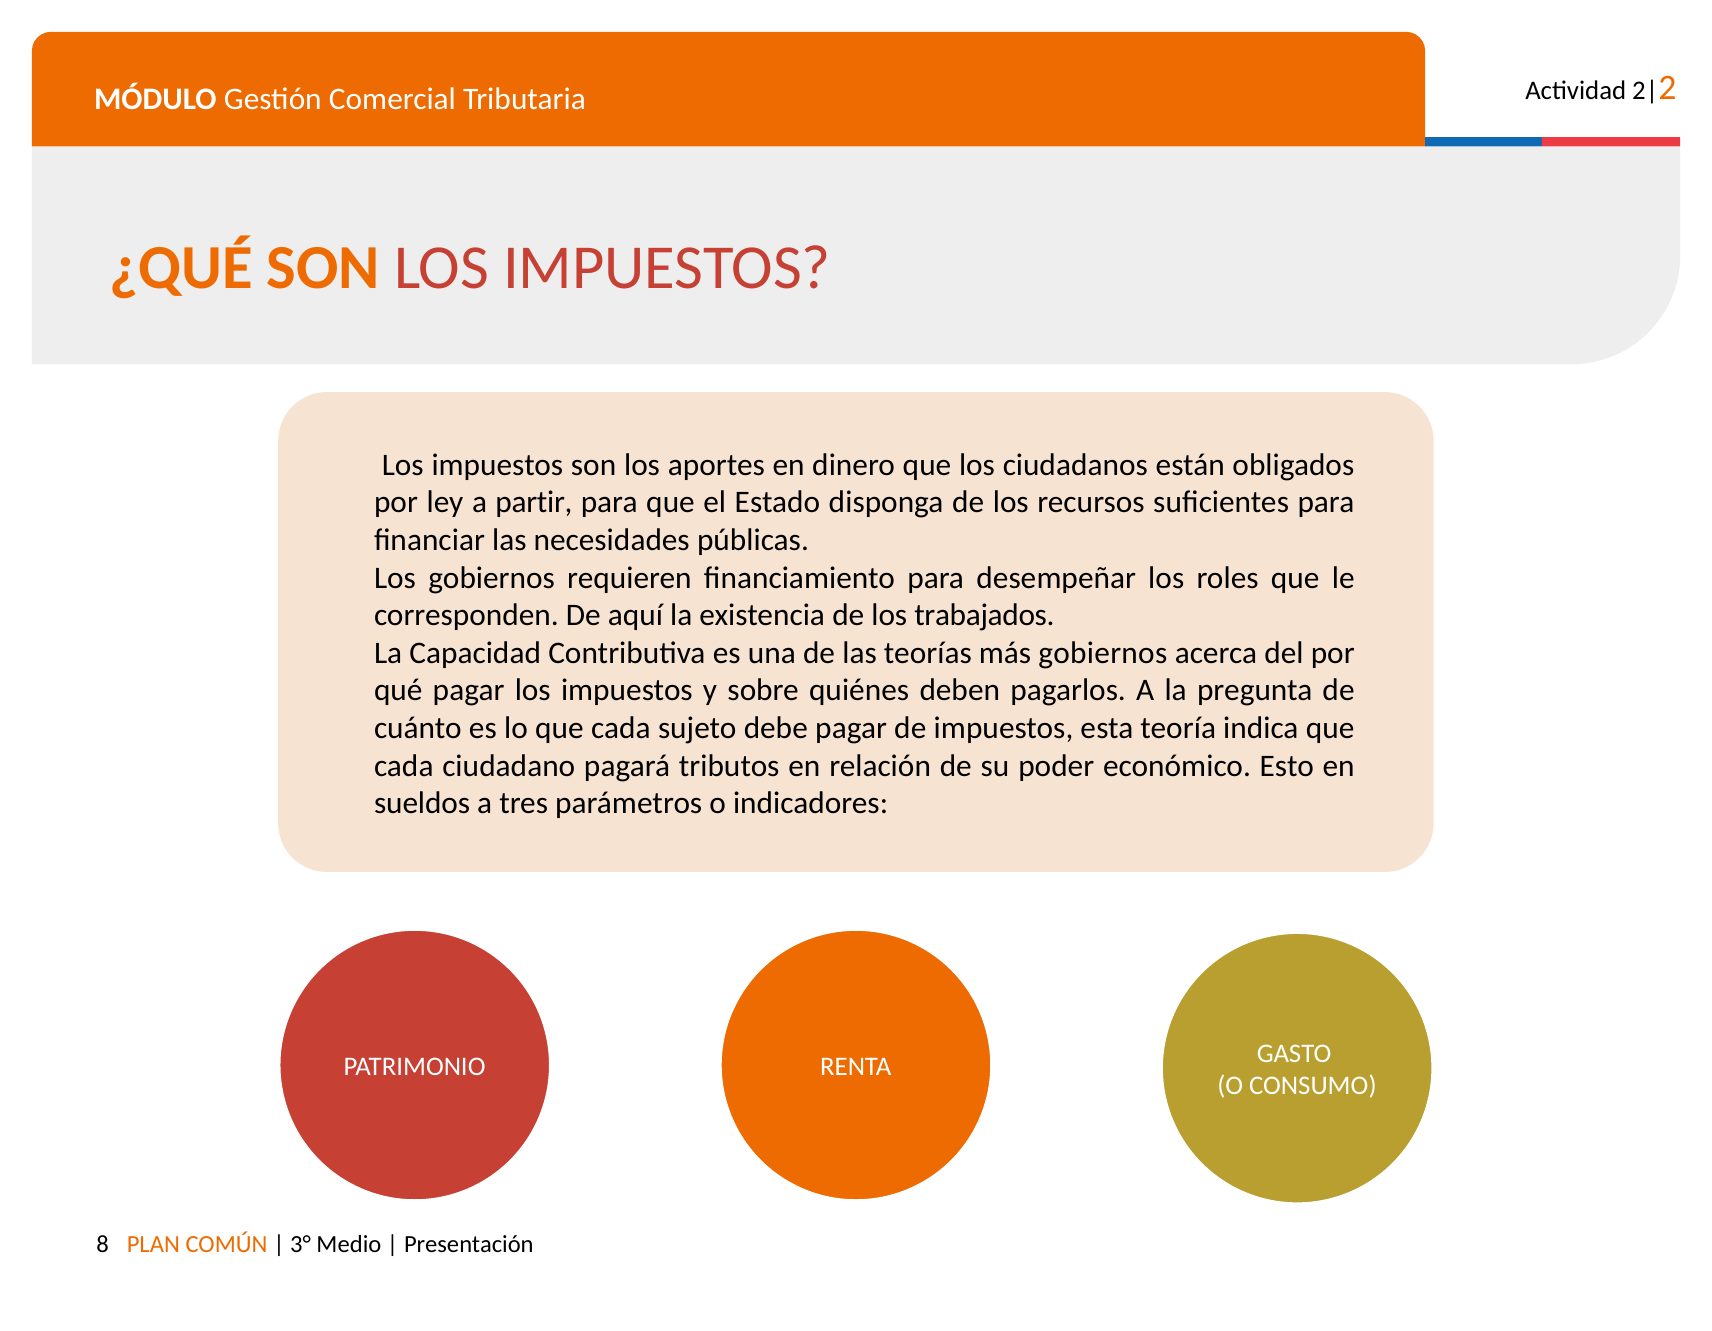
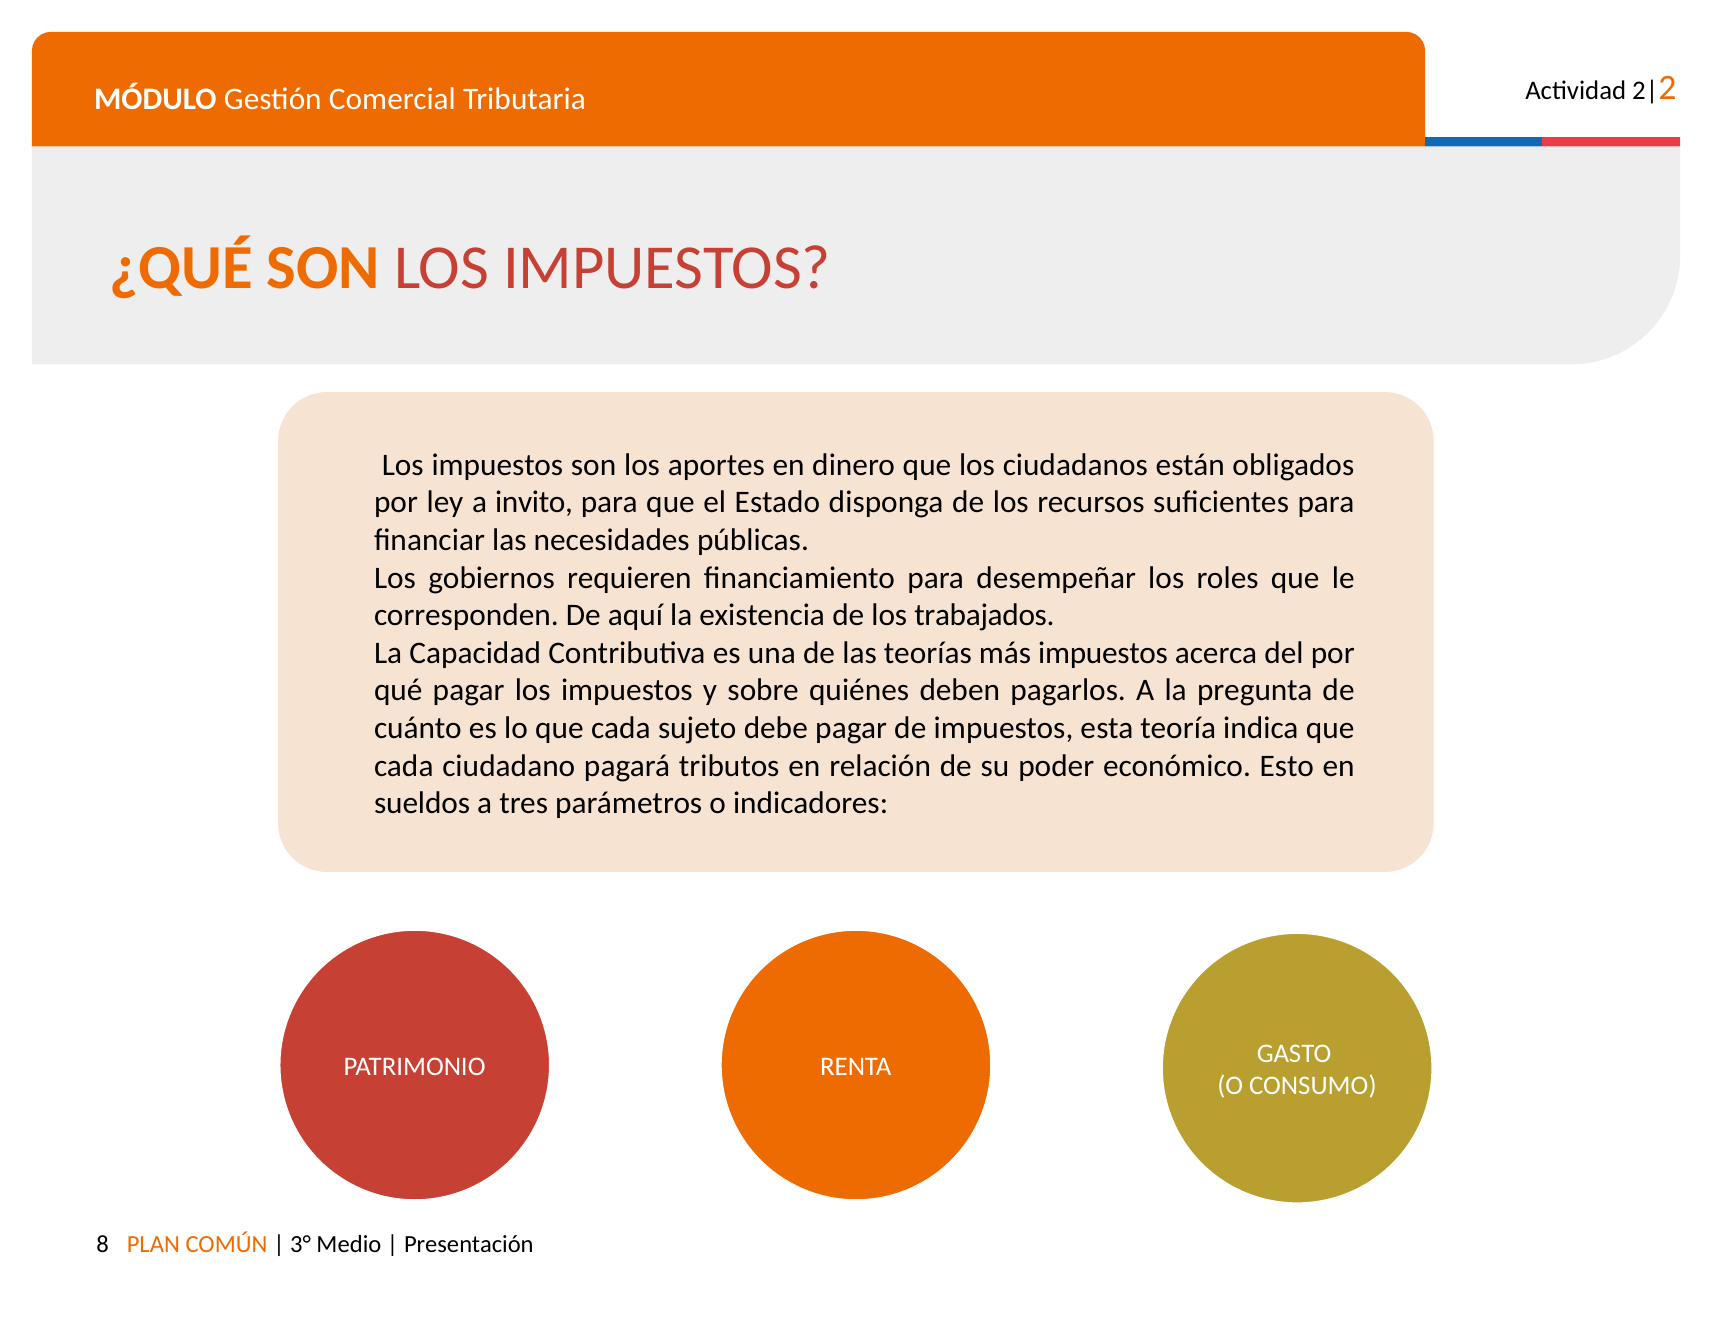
partir: partir -> invito (534, 503)
más gobiernos: gobiernos -> impuestos (1103, 653)
